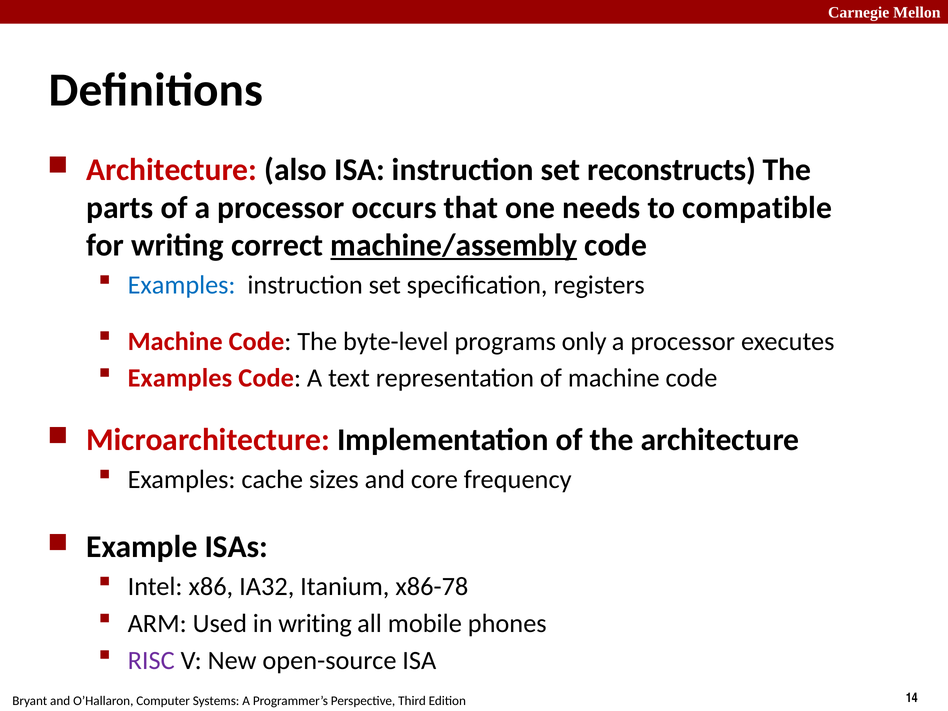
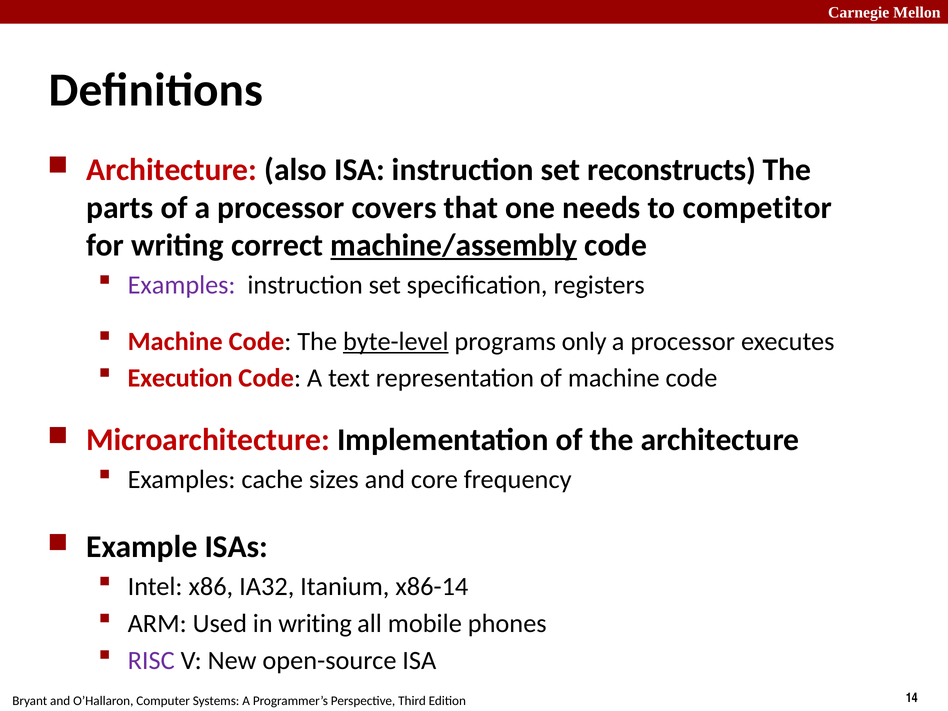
occurs: occurs -> covers (394, 208)
compatible: compatible -> competitor (757, 208)
Examples colour: blue -> purple (182, 285)
byte-level underline: none -> present (396, 341)
Examples: Examples -> Execution (180, 378)
x86-78: x86-78 -> x86-14 (432, 587)
